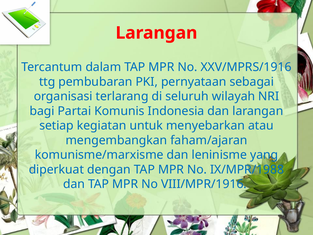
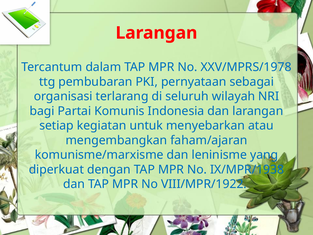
XXV/MPRS/1916: XXV/MPRS/1916 -> XXV/MPRS/1978 (246, 67)
IX/MPR/1988: IX/MPR/1988 -> IX/MPR/1938 (247, 169)
VIII/MPR/1916: VIII/MPR/1916 -> VIII/MPR/1922 (204, 184)
